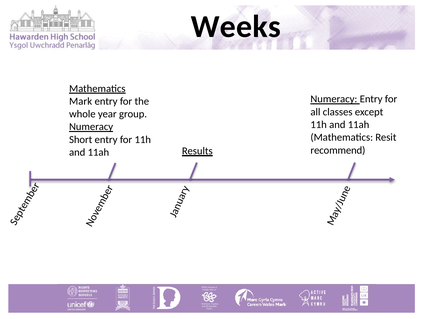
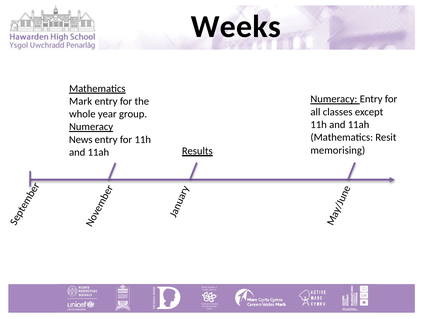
Short: Short -> News (81, 139)
recommend: recommend -> memorising (338, 150)
